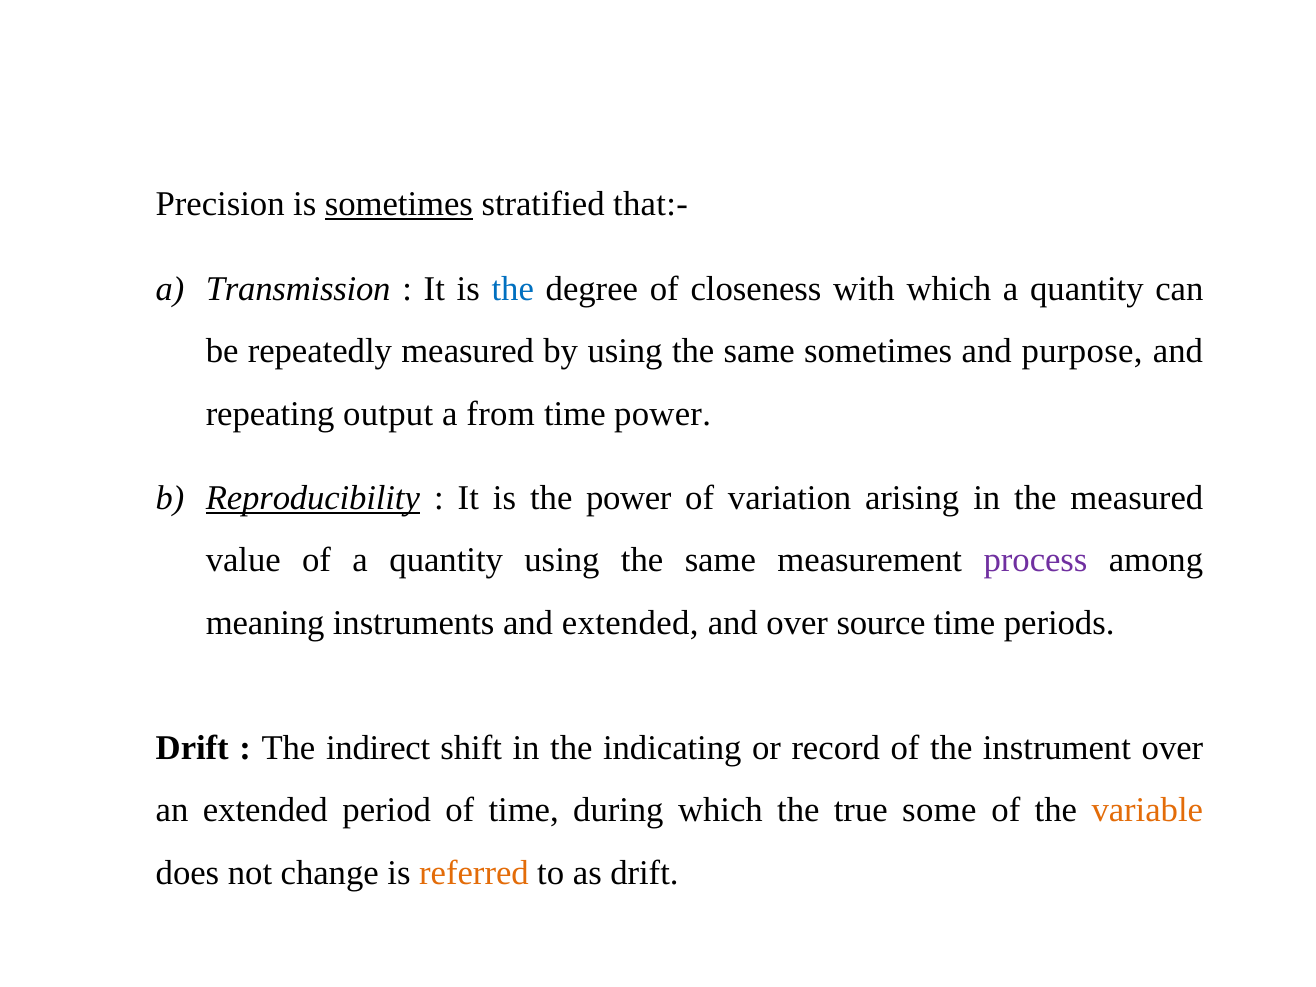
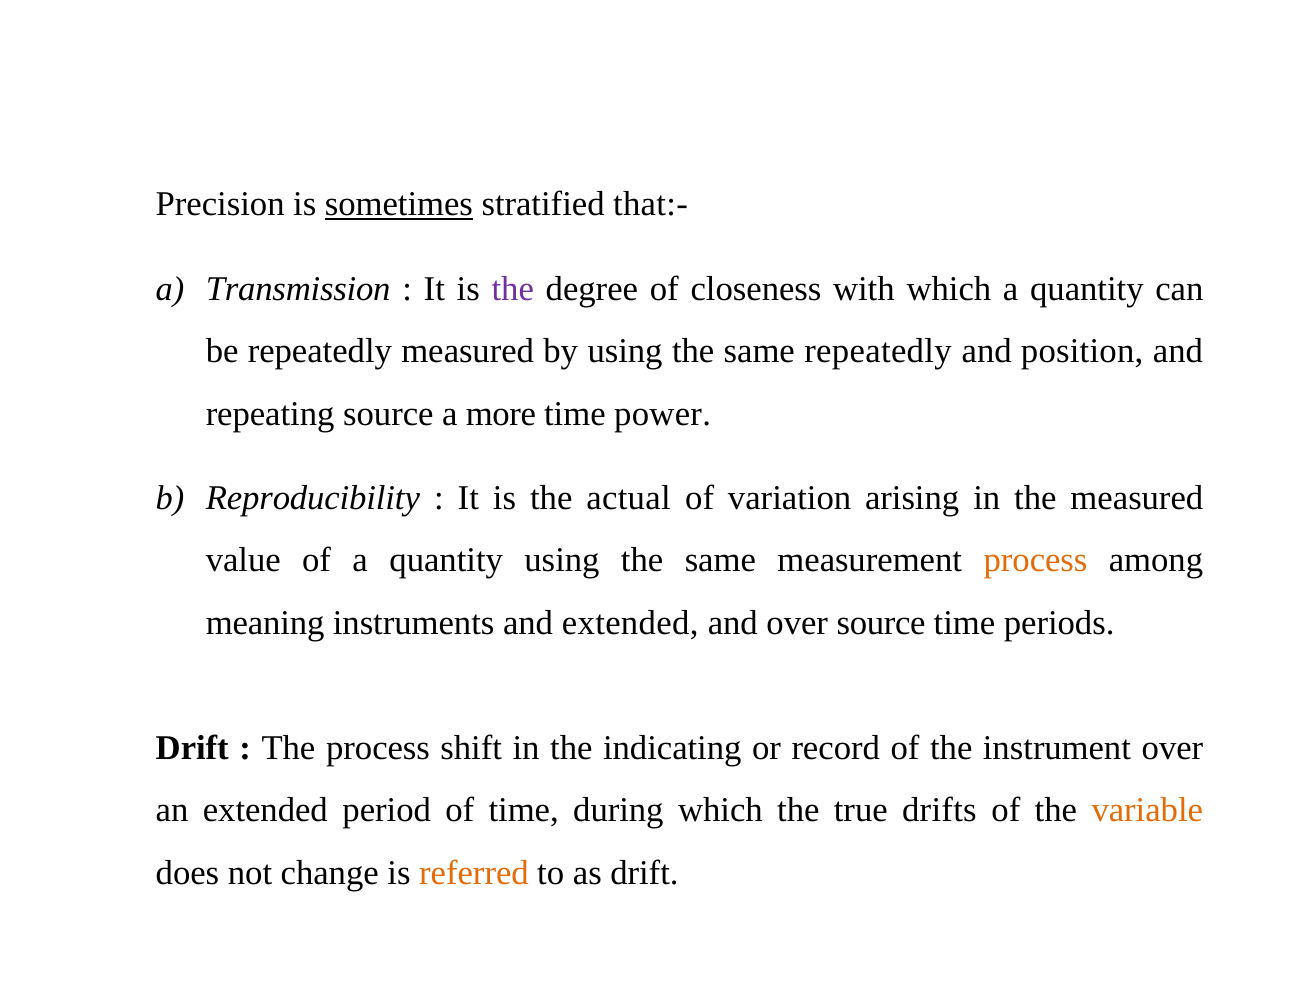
the colour: blue -> purple (513, 289)
same sometimes: sometimes -> repeatedly (878, 351)
purpose: purpose -> position (1082, 351)
repeating output: output -> source (388, 414)
from: from -> more (501, 414)
Reproducibility underline: present -> none (313, 498)
the power: power -> actual (629, 498)
process colour: purple -> orange (1036, 560)
The indirect: indirect -> process (378, 748)
some: some -> drifts (939, 810)
